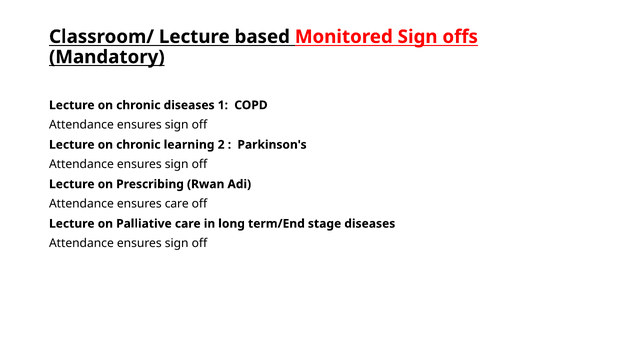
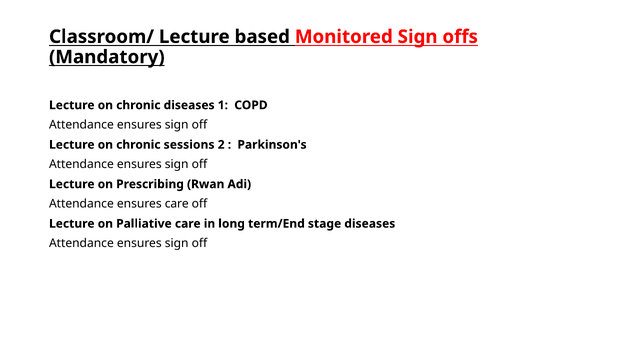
learning: learning -> sessions (189, 145)
